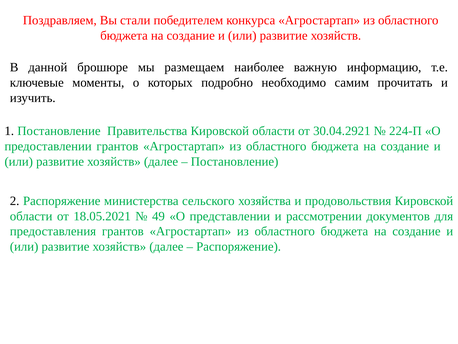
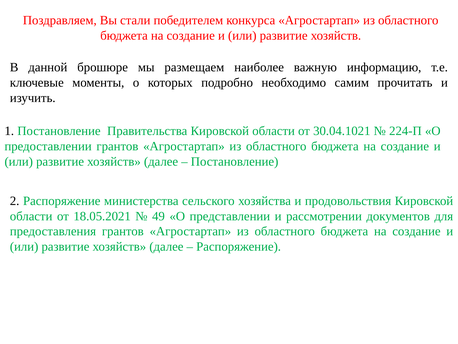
30.04.2921: 30.04.2921 -> 30.04.1021 (342, 131)
